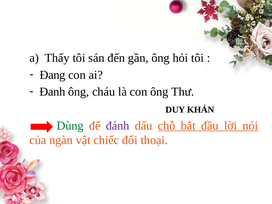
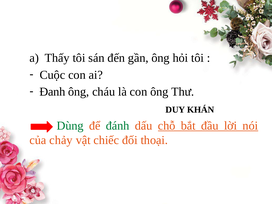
Đang: Đang -> Cuộc (52, 75)
đánh colour: purple -> green (118, 126)
ngàn: ngàn -> chảy (61, 140)
